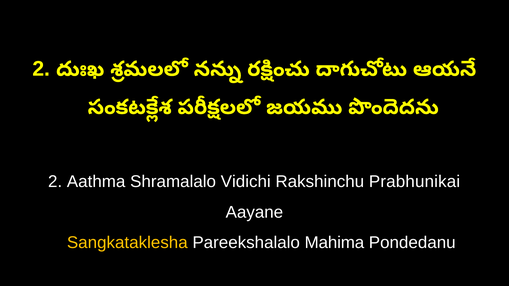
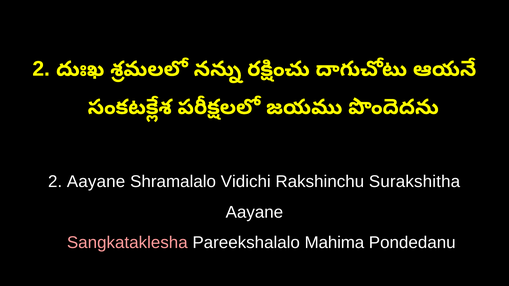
2 Aathma: Aathma -> Aayane (96, 182)
Prabhunikai: Prabhunikai -> Surakshitha (415, 182)
Sangkataklesha colour: yellow -> pink (127, 243)
